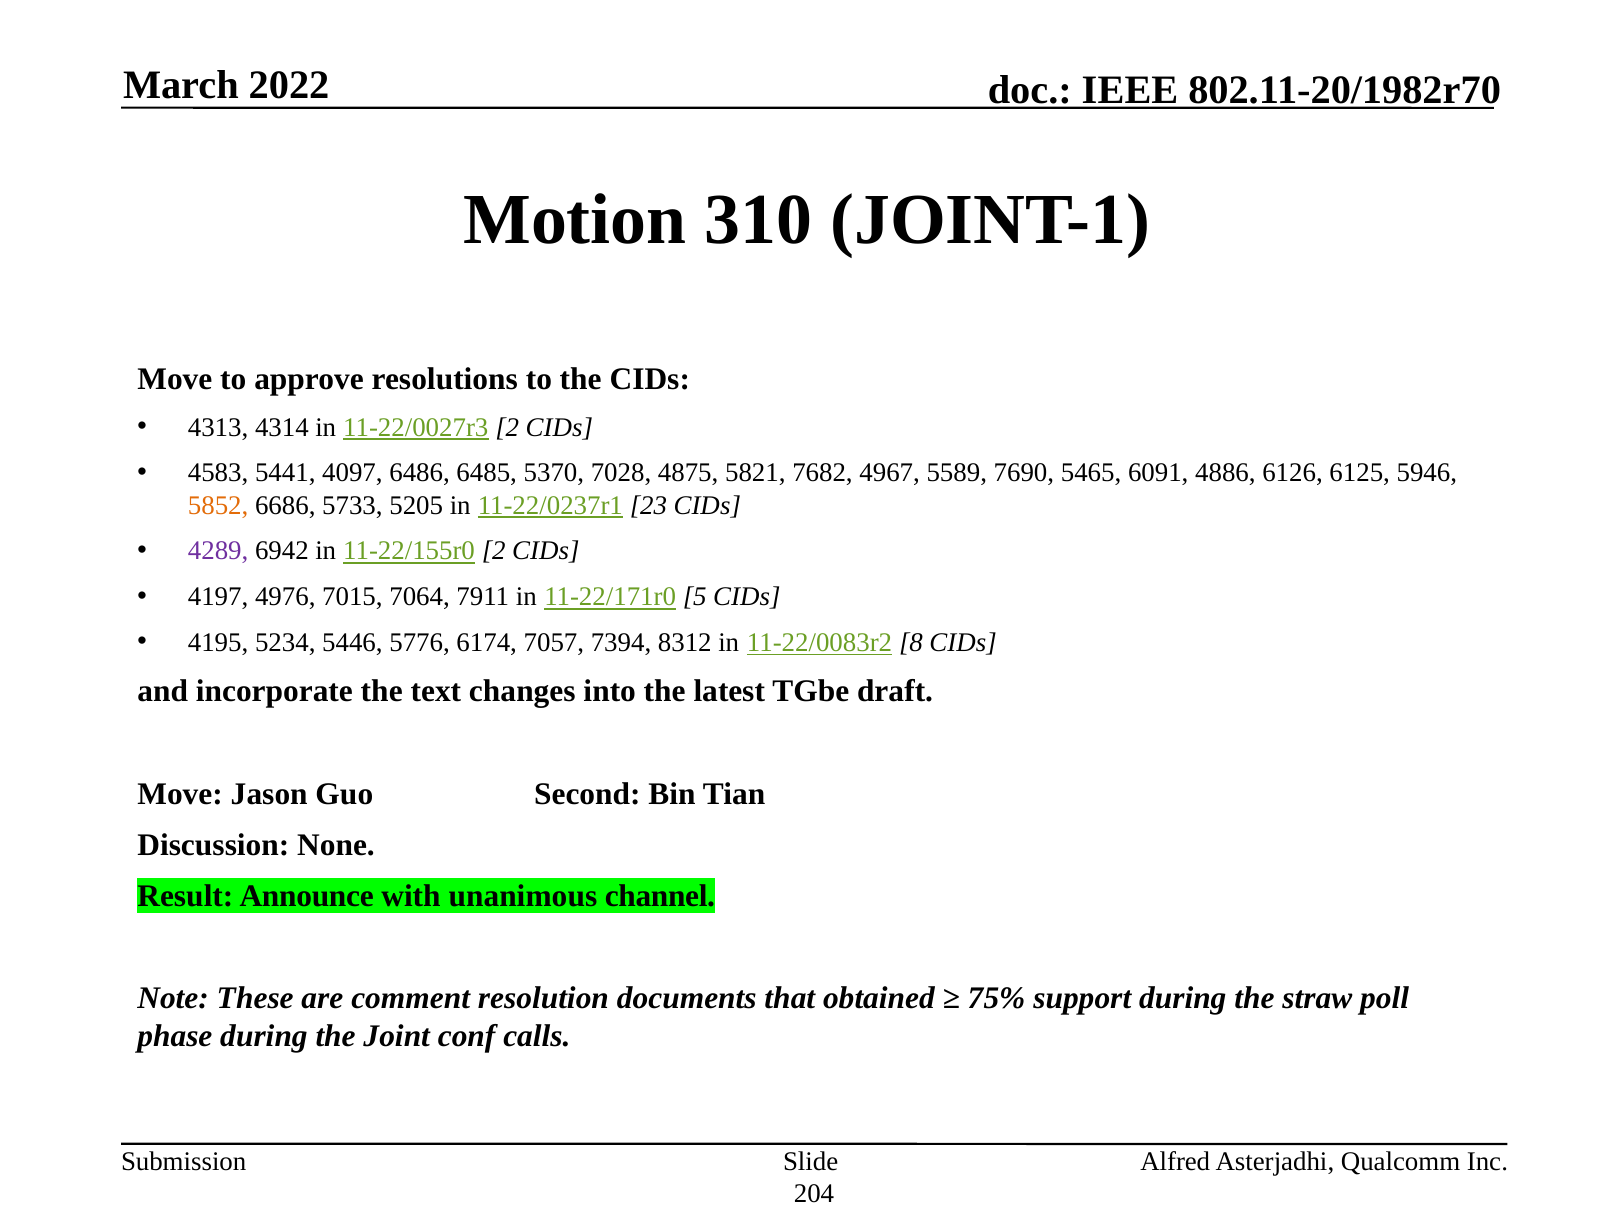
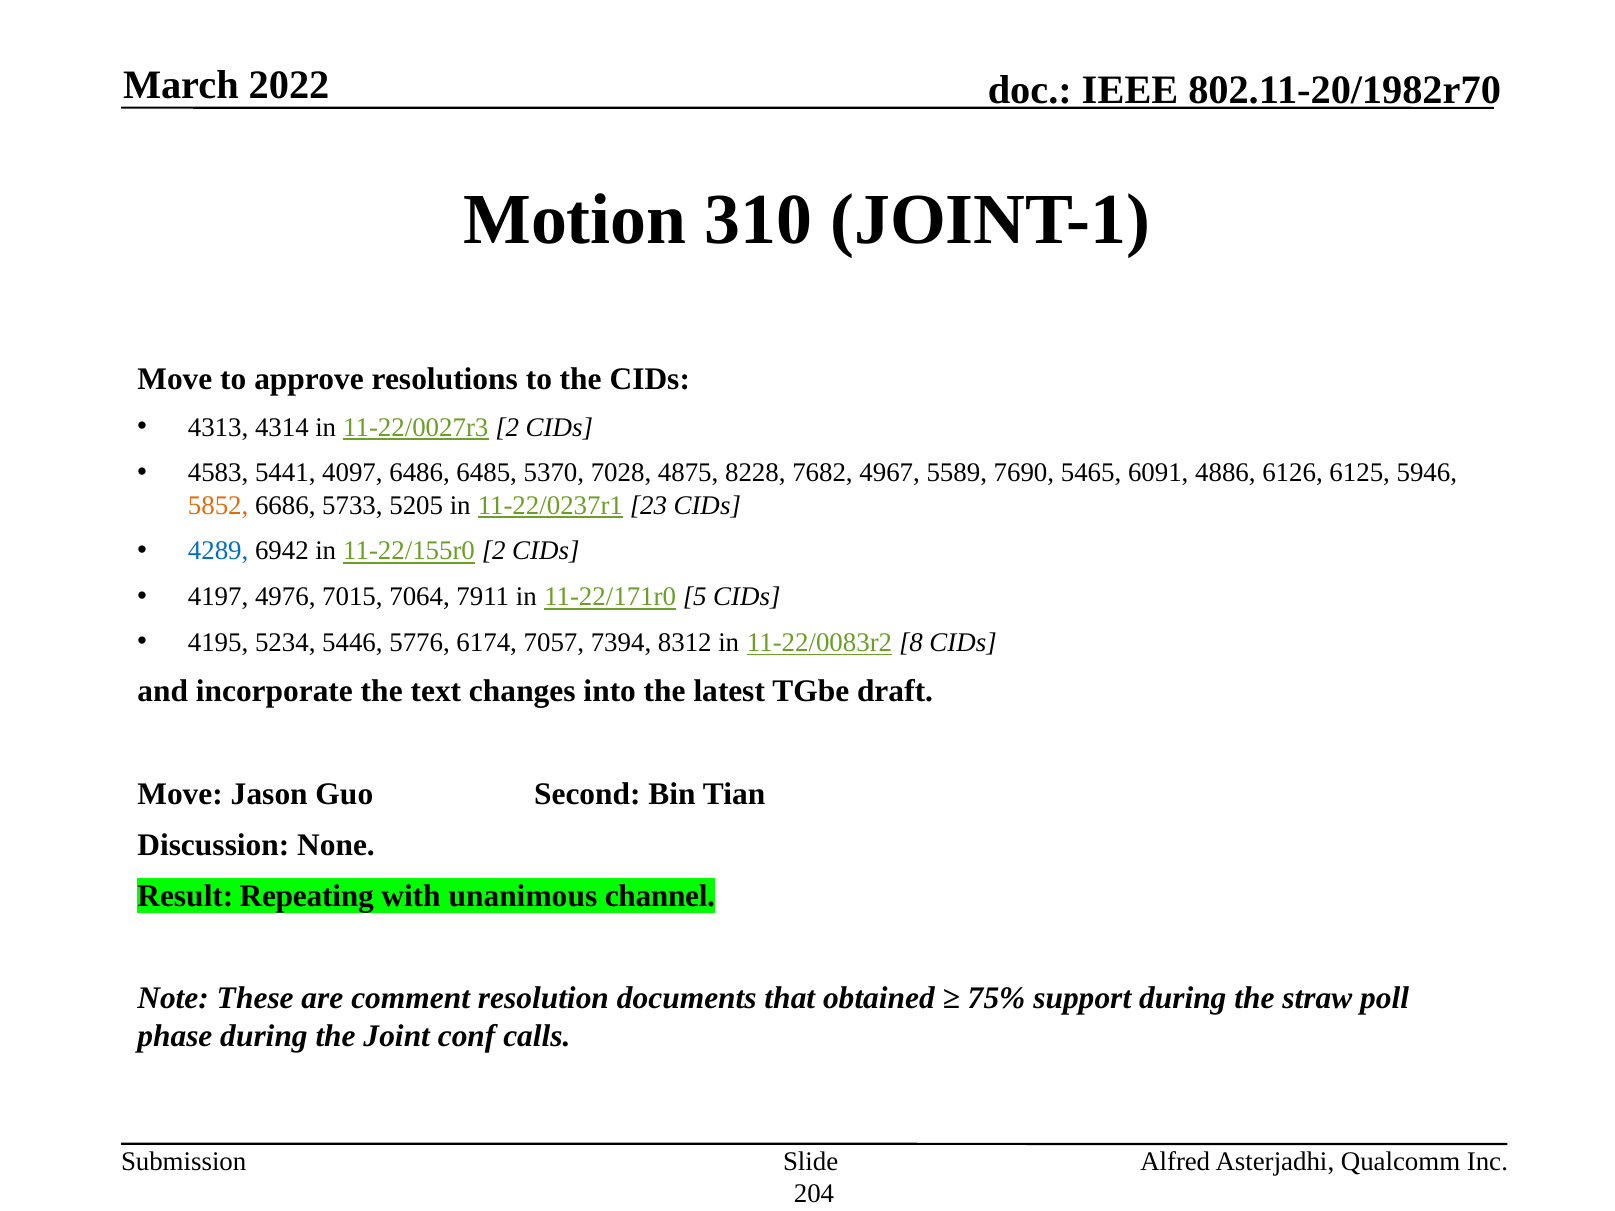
5821: 5821 -> 8228 (755, 473)
4289 colour: purple -> blue (218, 551)
Announce: Announce -> Repeating (307, 896)
